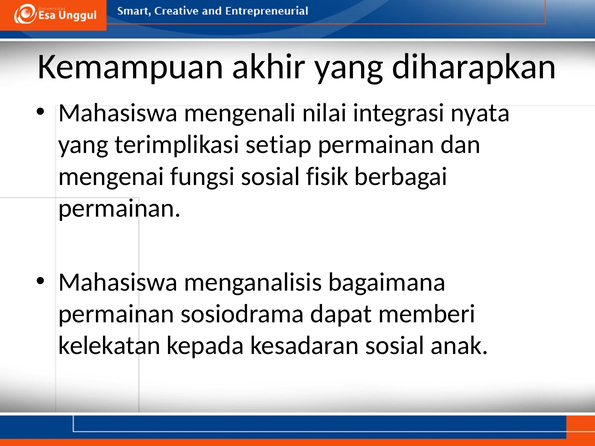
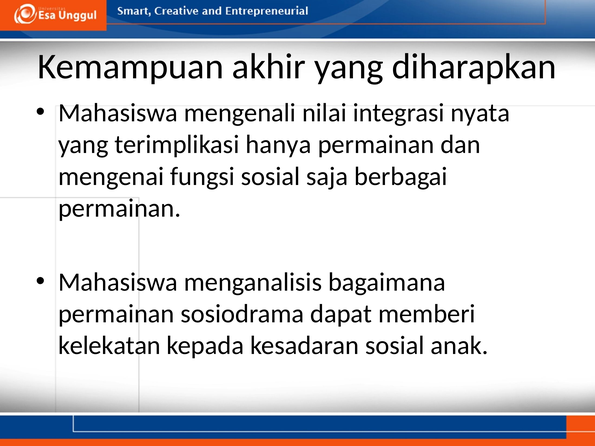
setiap: setiap -> hanya (278, 145)
fisik: fisik -> saja (327, 176)
